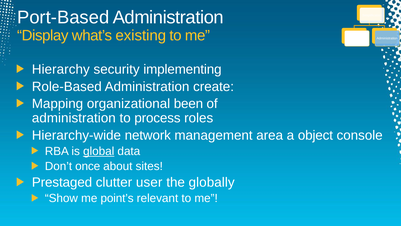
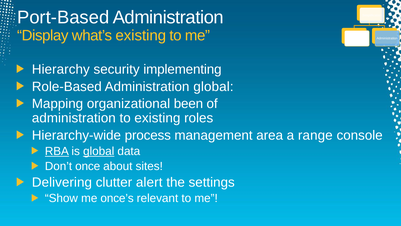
Administration create: create -> global (213, 86)
to process: process -> existing (157, 118)
network: network -> process (148, 135)
object: object -> range (315, 135)
RBA underline: none -> present (57, 151)
Prestaged: Prestaged -> Delivering (62, 182)
user: user -> alert (149, 182)
globally: globally -> settings (212, 182)
point’s: point’s -> once’s (117, 198)
